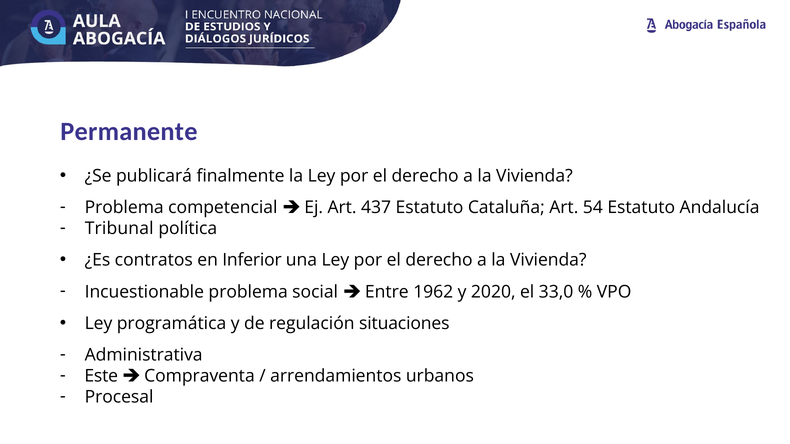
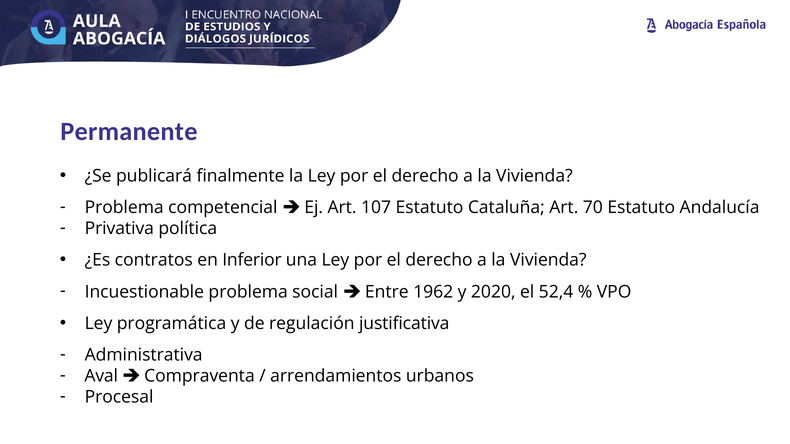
437: 437 -> 107 (376, 208)
54: 54 -> 70 (593, 208)
Tribunal: Tribunal -> Privativa (119, 229)
33,0: 33,0 -> 52,4 (556, 292)
situaciones: situaciones -> justificativa (404, 324)
Este: Este -> Aval (101, 376)
